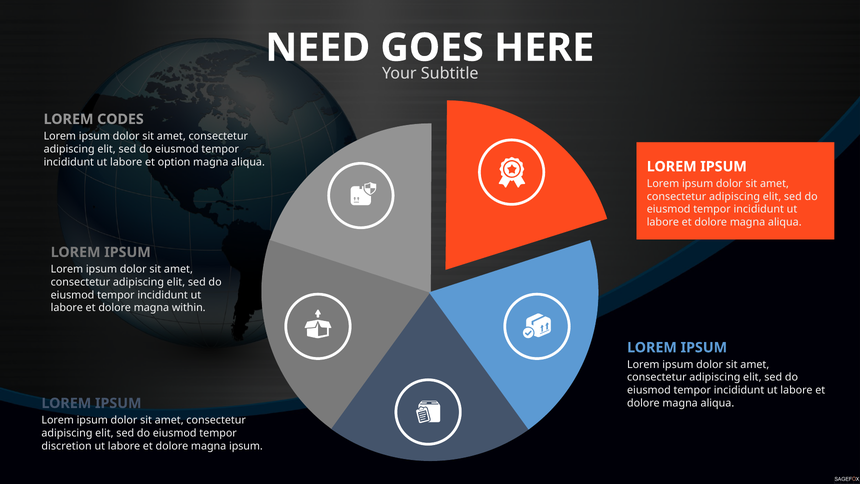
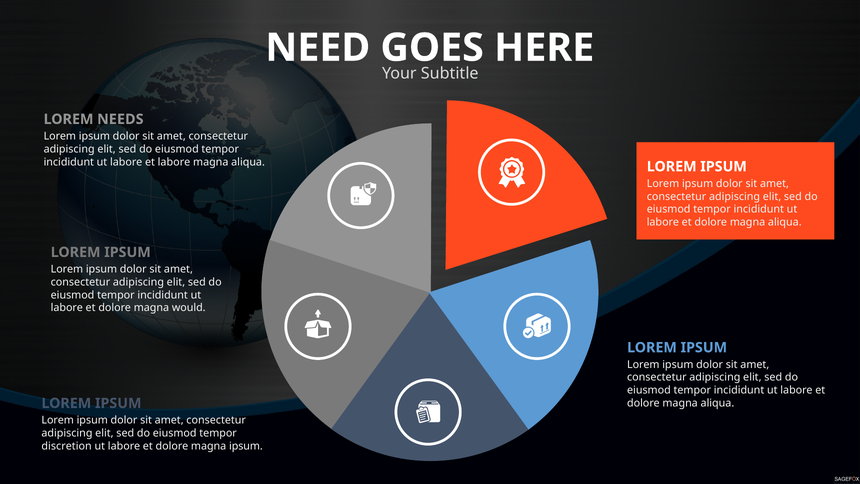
CODES: CODES -> NEEDS (120, 119)
et option: option -> labore (174, 162)
within: within -> would (189, 308)
